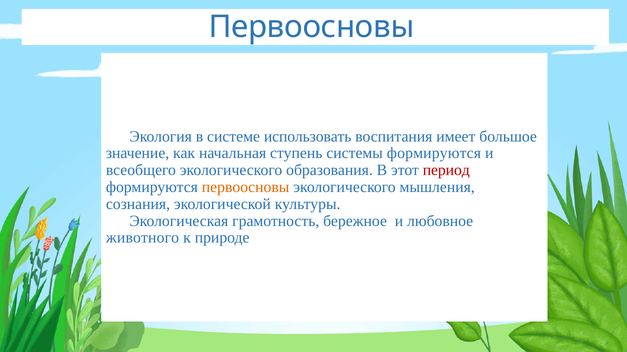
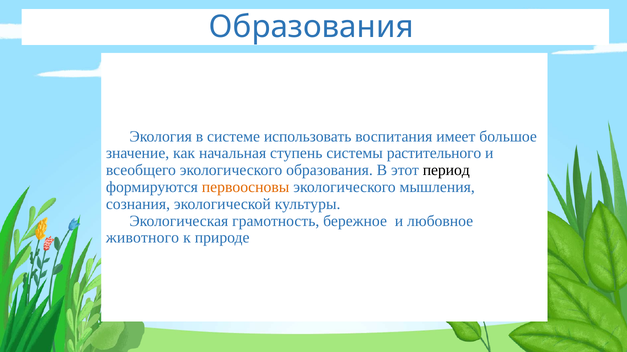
Первоосновы: Первоосновы -> Образования (311, 27)
системы формируются: формируются -> растительного (434, 154)
период colour: red -> black (446, 171)
